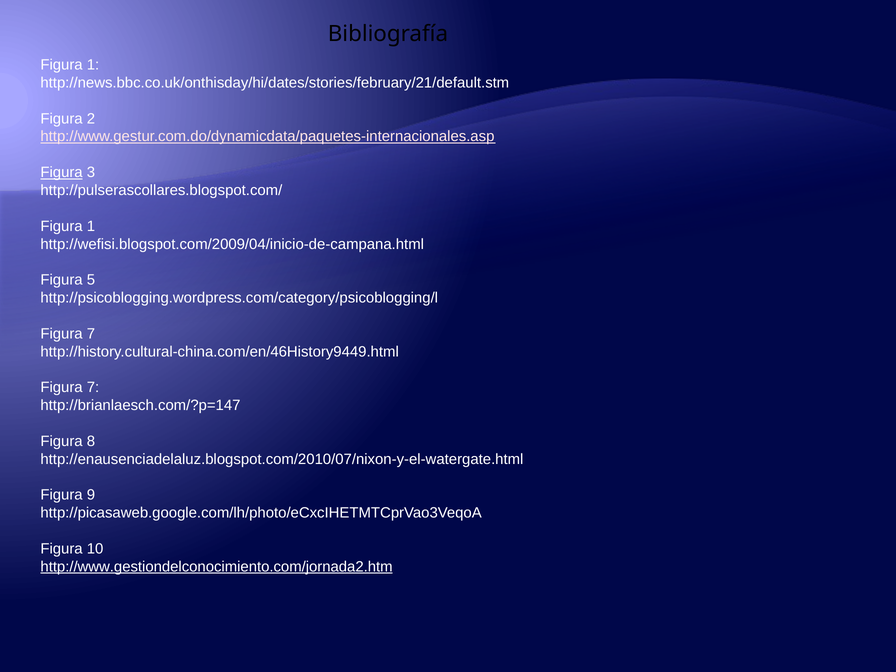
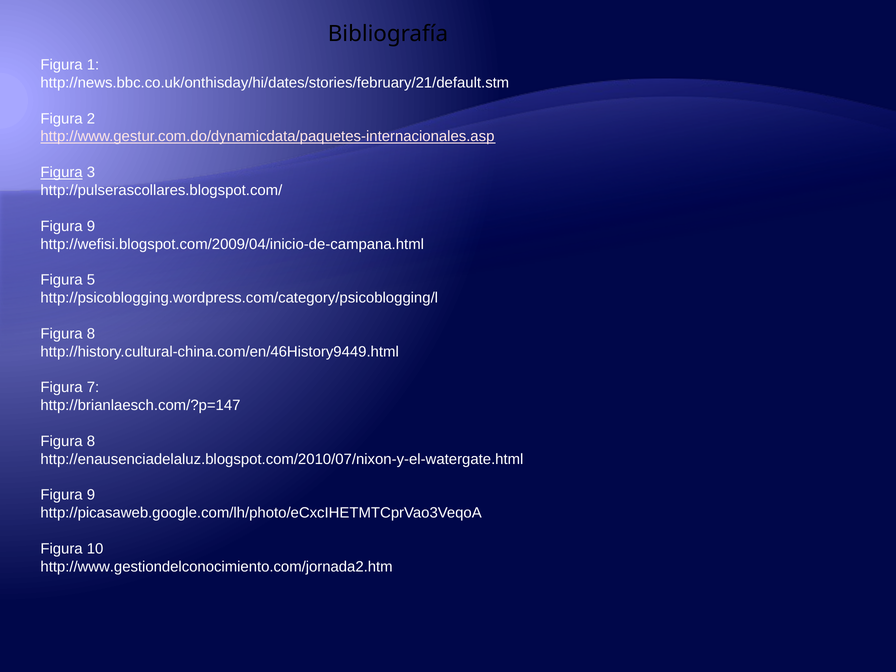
1: 1 -> 9 (91, 226)
7: 7 -> 8 (91, 334)
http://www.gestiondelconocimiento.com/jornada2.htm underline: present -> none (217, 567)
